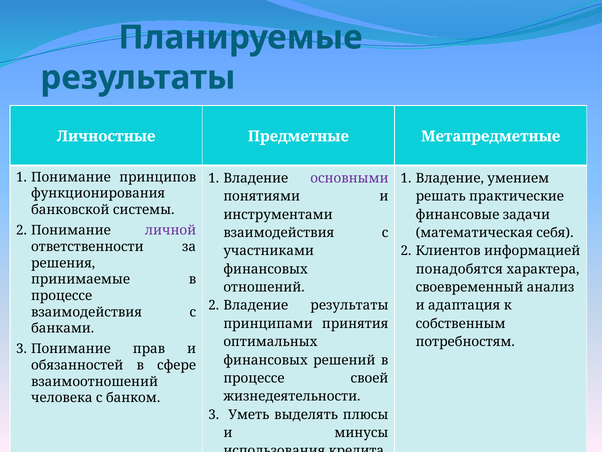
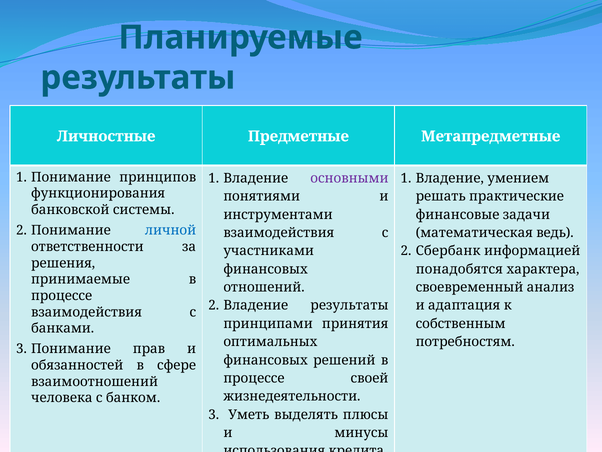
личной colour: purple -> blue (171, 230)
себя: себя -> ведь (555, 233)
Клиентов: Клиентов -> Сбербанк (448, 251)
